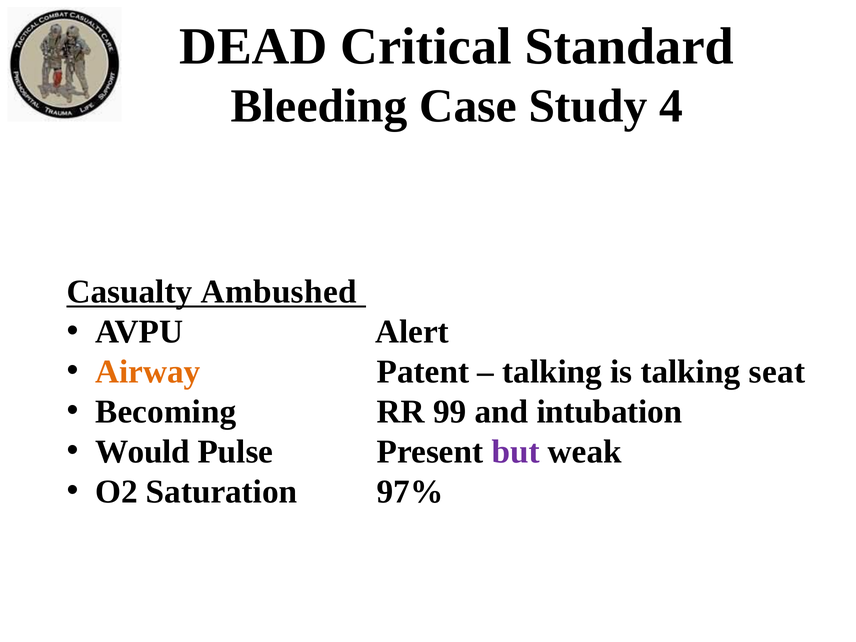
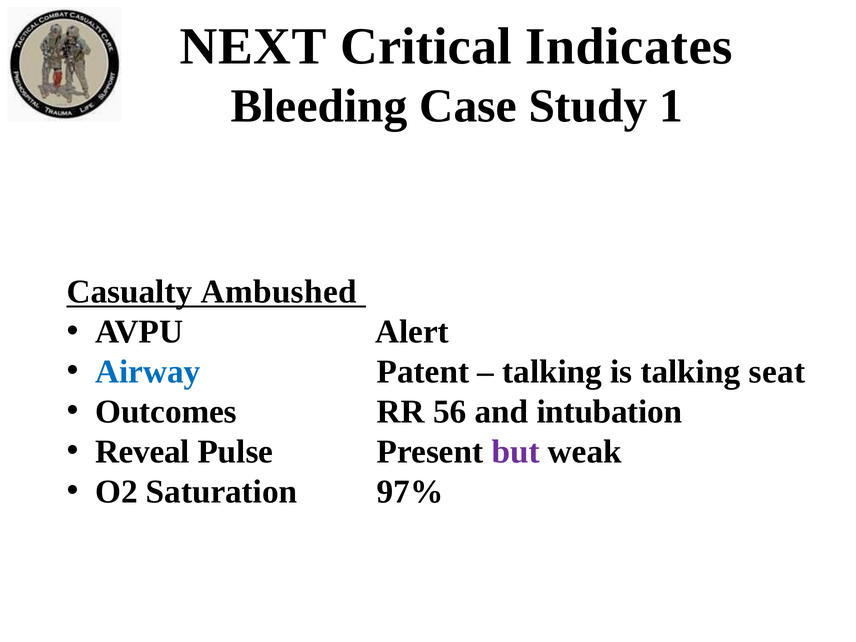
DEAD: DEAD -> NEXT (253, 46)
Standard: Standard -> Indicates (629, 46)
4: 4 -> 1 (671, 106)
Airway colour: orange -> blue (148, 372)
Becoming: Becoming -> Outcomes (166, 412)
99: 99 -> 56 (450, 412)
Would: Would -> Reveal (142, 452)
